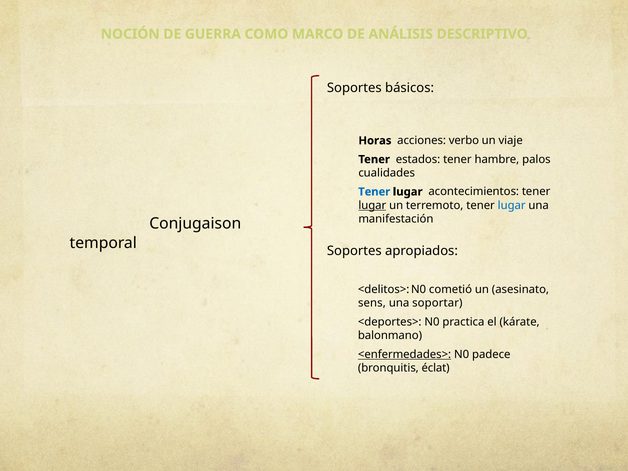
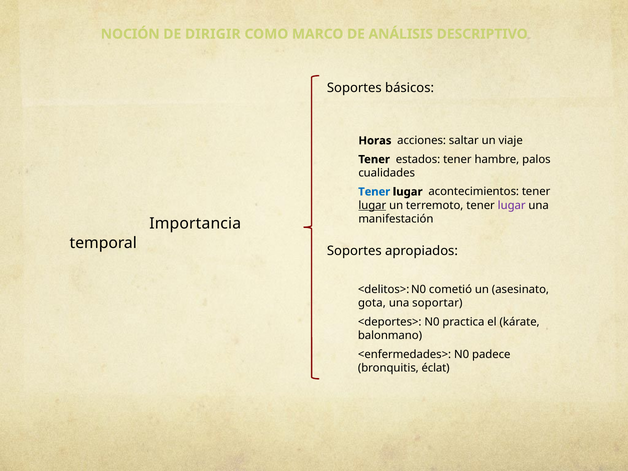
GUERRA: GUERRA -> DIRIGIR (213, 34)
verbo: verbo -> saltar (464, 141)
lugar colour: blue -> purple (512, 205)
Conjugaison: Conjugaison -> Importancia (195, 223)
sens: sens -> gota (372, 303)
<enfermedades> underline: present -> none (405, 354)
